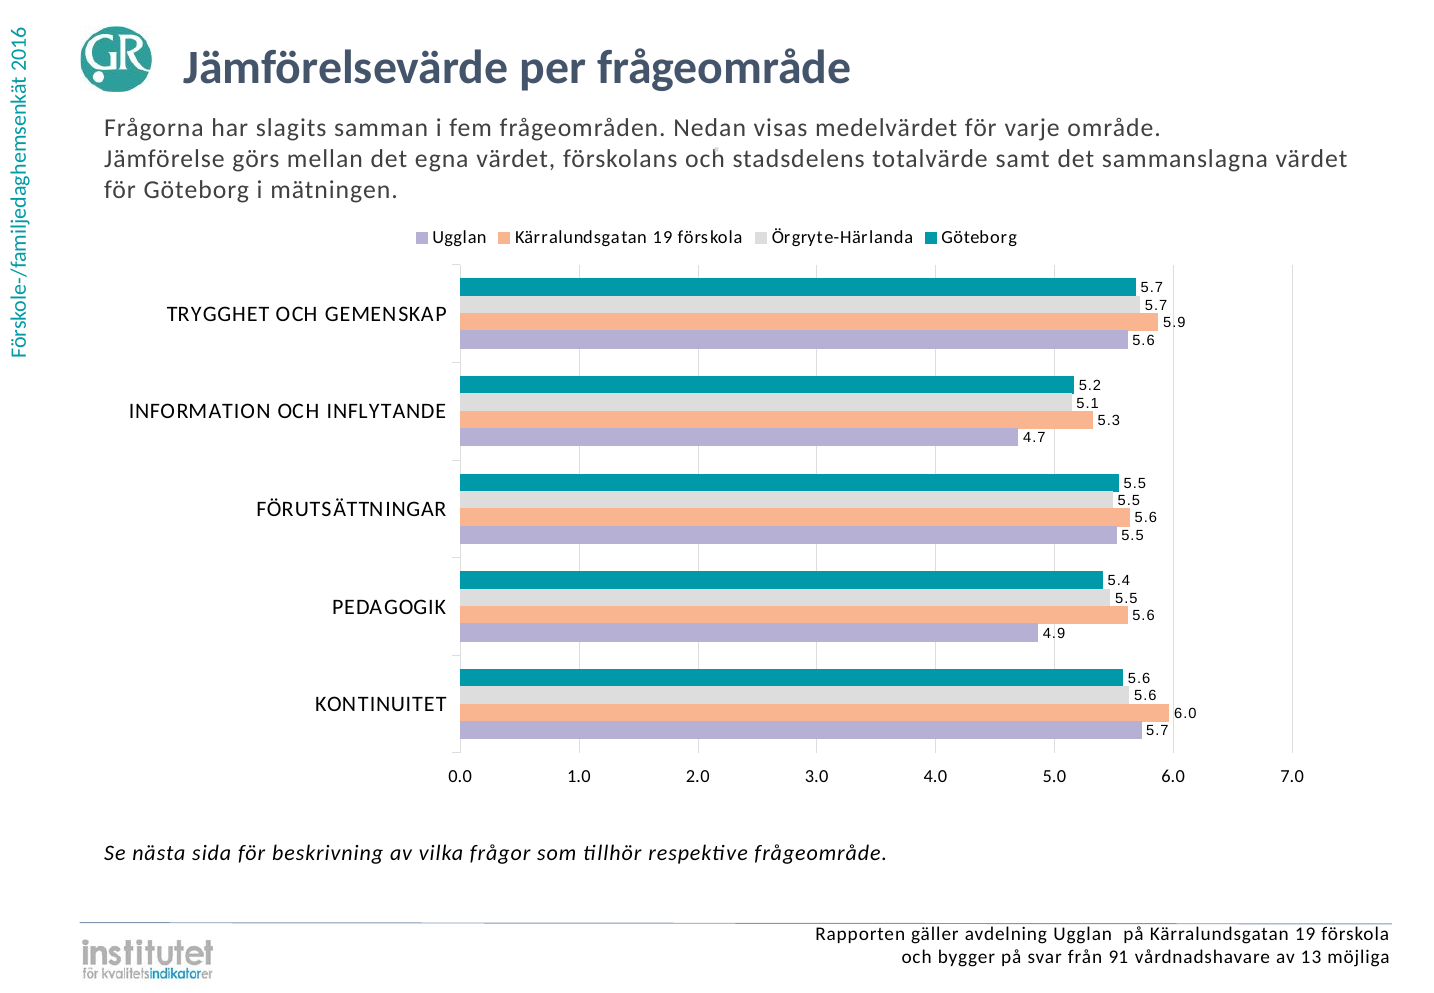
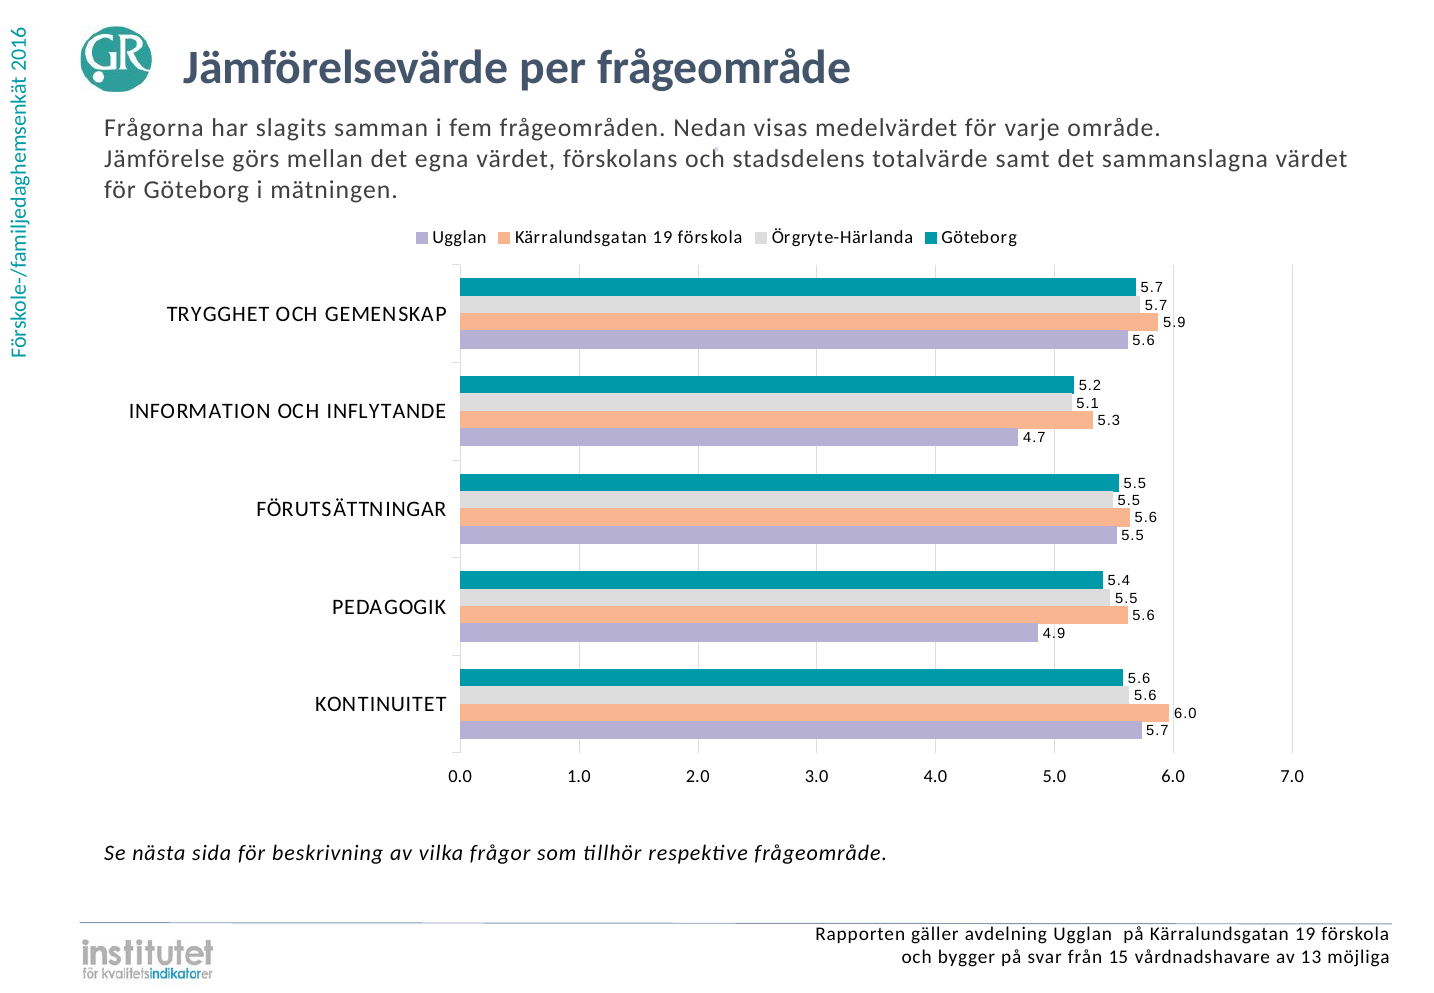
91: 91 -> 15 (1118, 957)
